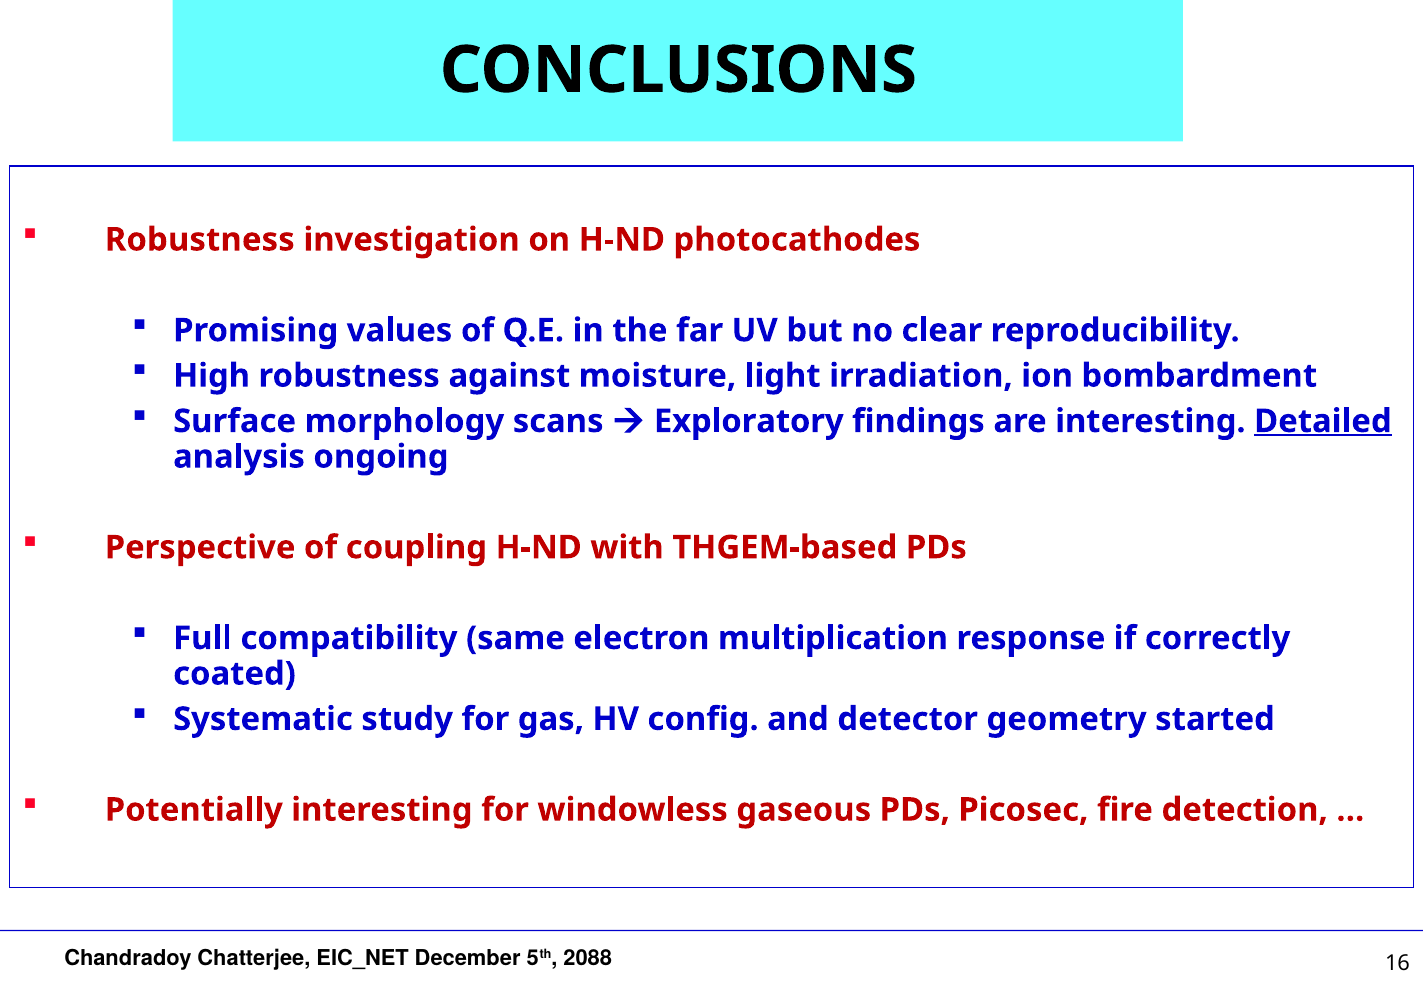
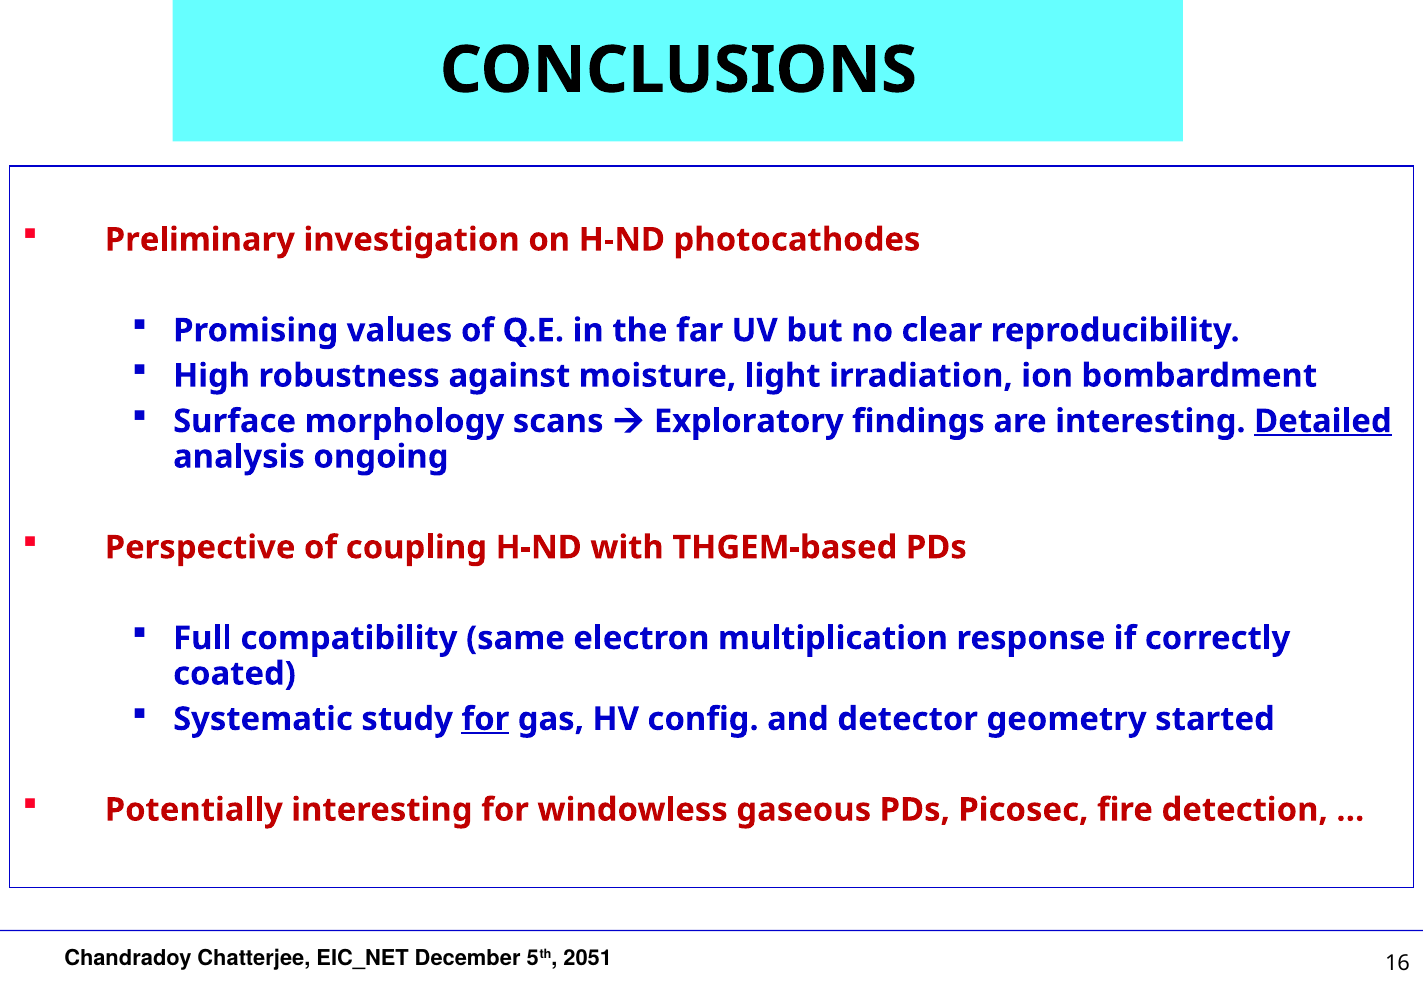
Robustness: Robustness -> Preliminary (200, 240)
for underline: none -> present (485, 719)
2088: 2088 -> 2051 (588, 958)
